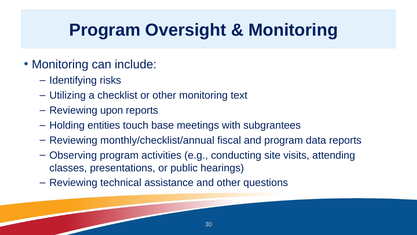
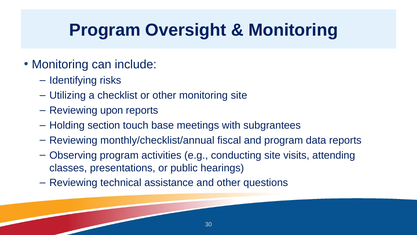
monitoring text: text -> site (239, 95)
entities: entities -> section (104, 125)
